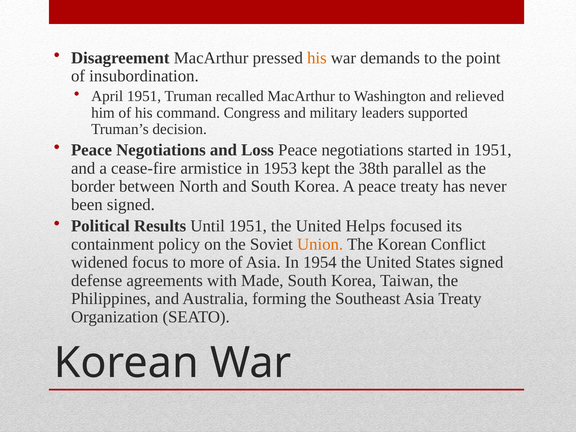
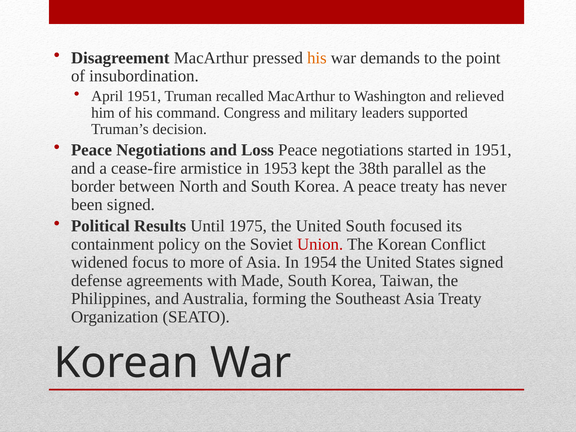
Until 1951: 1951 -> 1975 (248, 226)
United Helps: Helps -> South (366, 226)
Union colour: orange -> red (320, 244)
